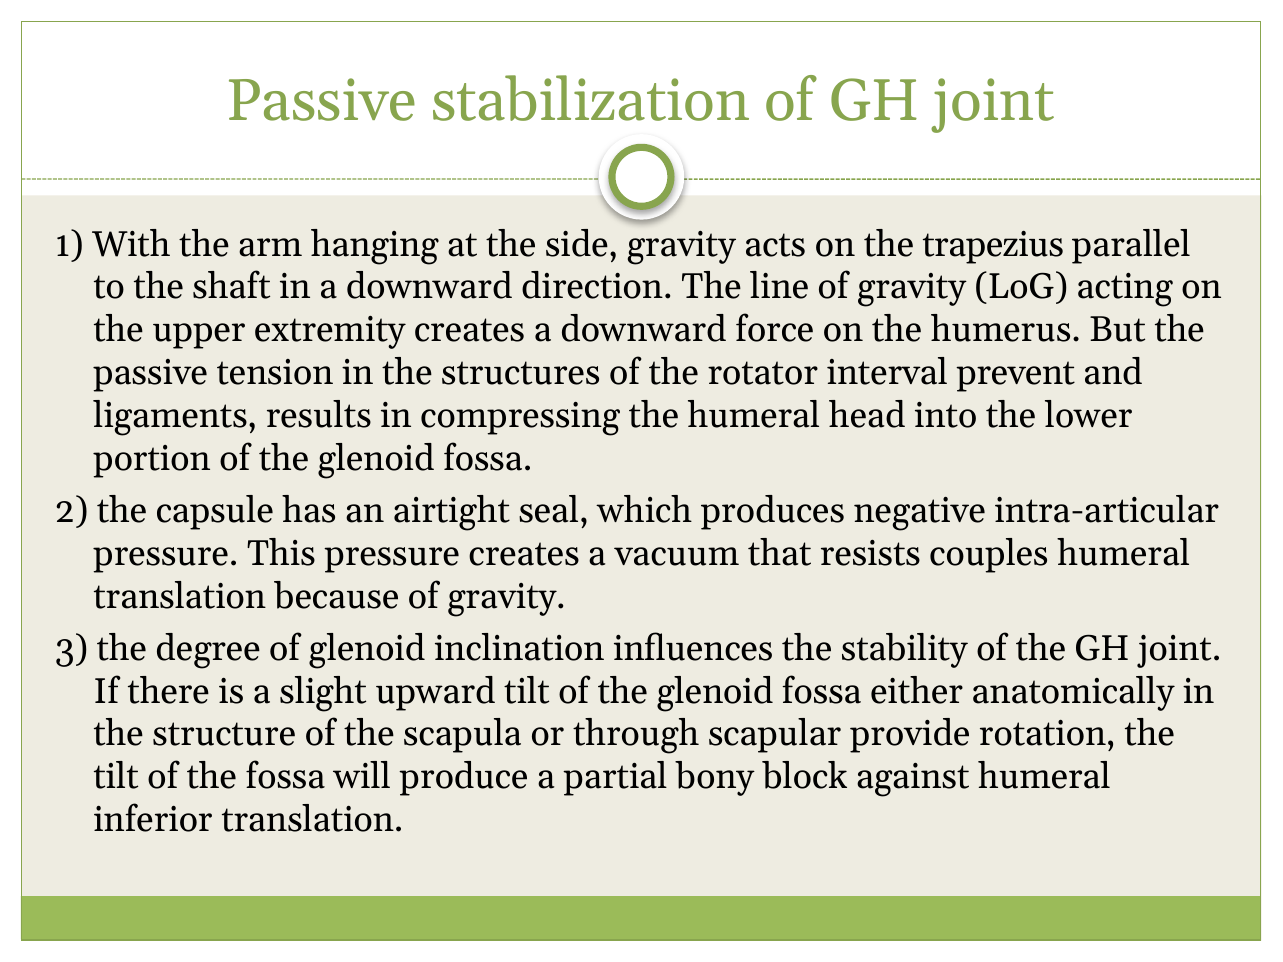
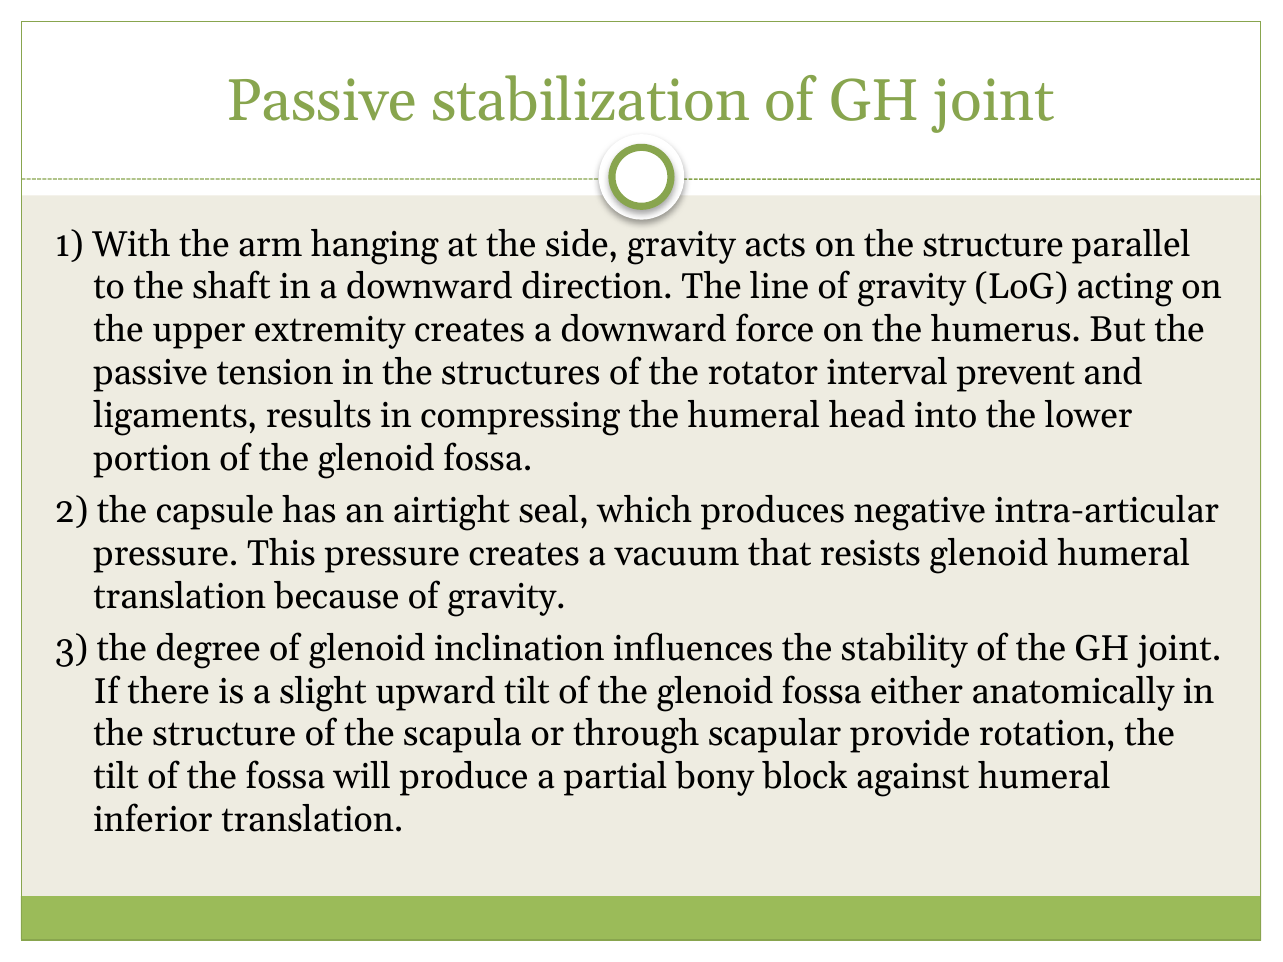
on the trapezius: trapezius -> structure (993, 244)
resists couples: couples -> glenoid (989, 554)
